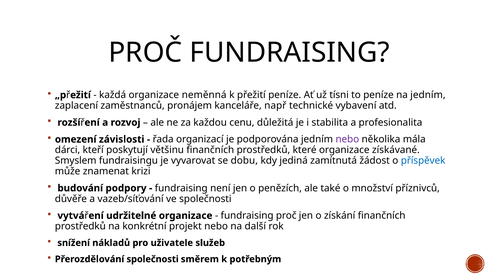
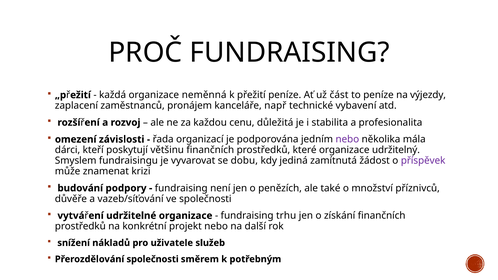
tísni: tísni -> část (339, 95)
na jedním: jedním -> výjezdy (428, 95)
získávané: získávané -> udržitelný (396, 150)
příspěvek colour: blue -> purple (423, 161)
fundraising proč: proč -> trhu (286, 216)
